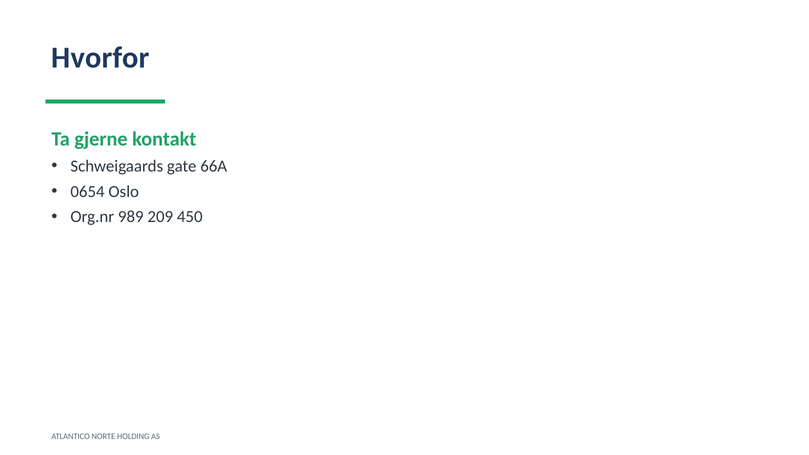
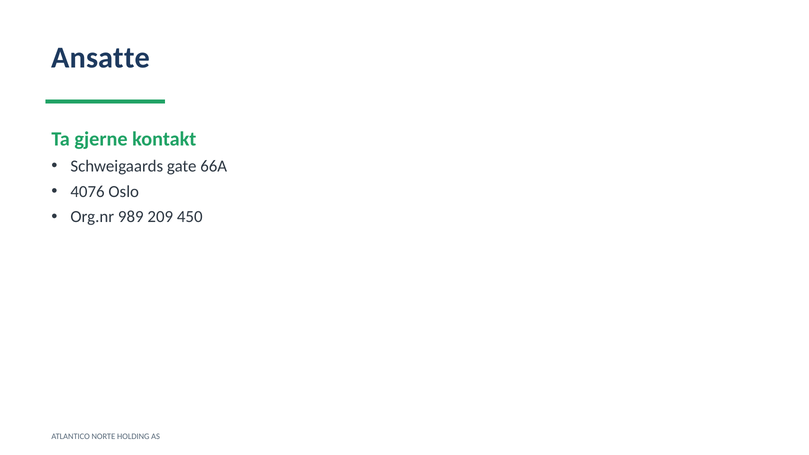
Hvorfor: Hvorfor -> Ansatte (101, 58)
0654: 0654 -> 4076 (88, 192)
